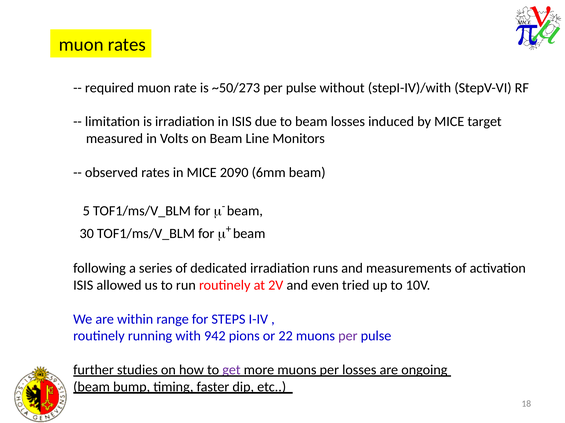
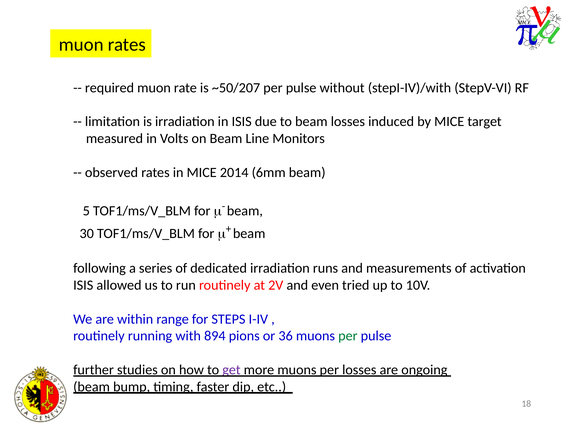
~50/273: ~50/273 -> ~50/207 (236, 88)
2090: 2090 -> 2014 (234, 173)
942: 942 -> 894 (215, 337)
22: 22 -> 36 (286, 337)
per colour: purple -> green (348, 337)
